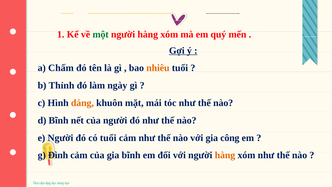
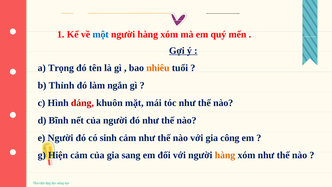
một colour: green -> blue (101, 35)
Chấm: Chấm -> Trọng (61, 68)
ngày: ngày -> ngắn (117, 85)
dáng colour: orange -> red (82, 103)
có tuổi: tuổi -> sinh (108, 138)
Đình: Đình -> Hiện (58, 155)
gia bĩnh: bĩnh -> sang (131, 155)
